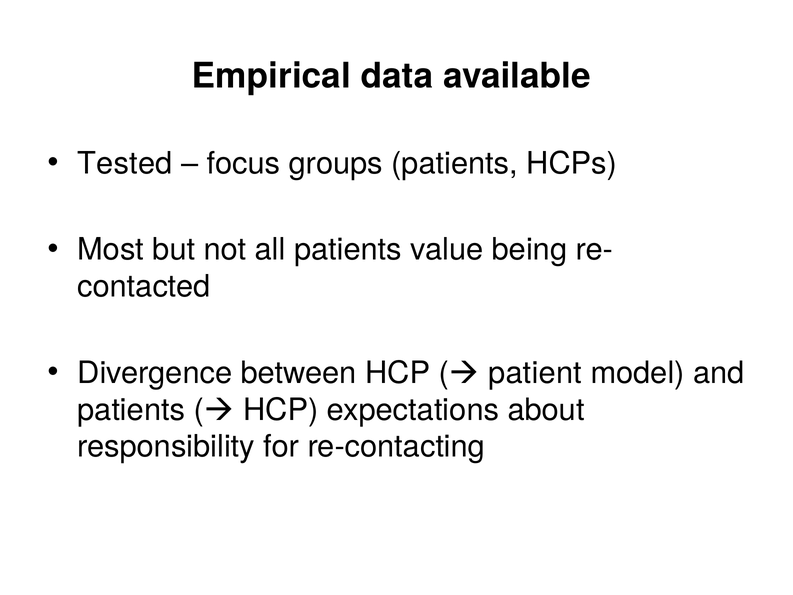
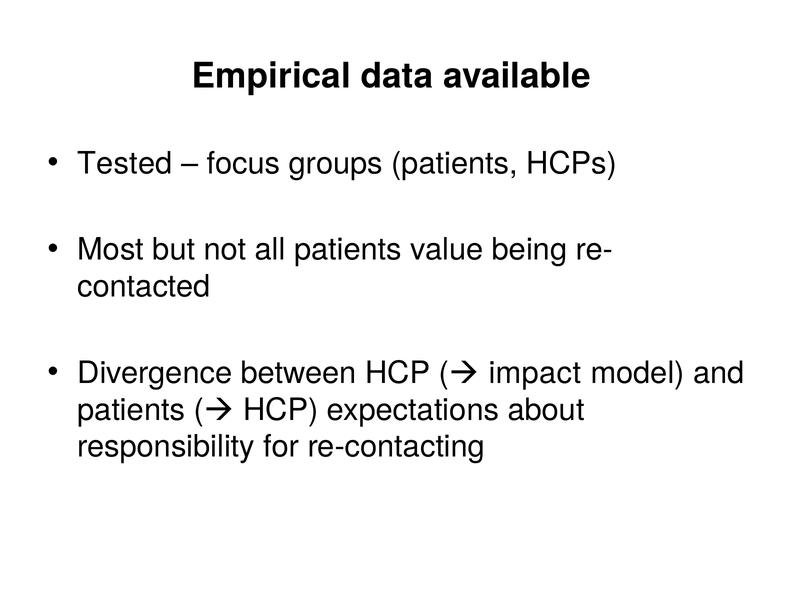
patient: patient -> impact (535, 373)
